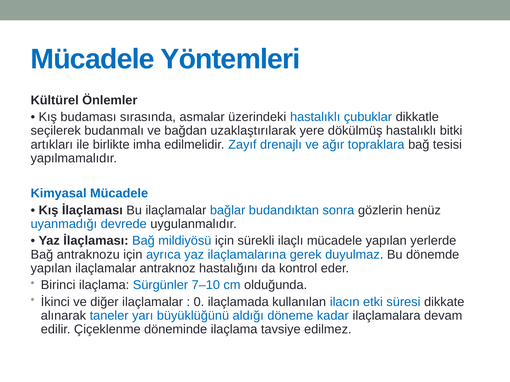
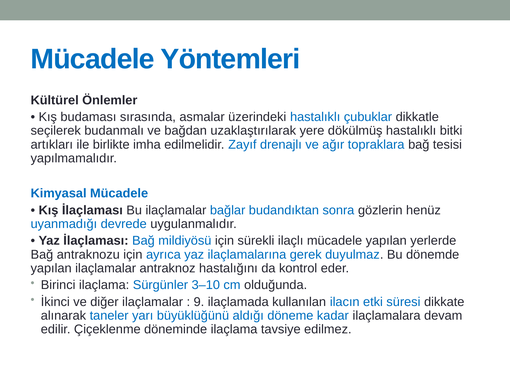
7–10: 7–10 -> 3–10 (206, 285)
0: 0 -> 9 (199, 302)
